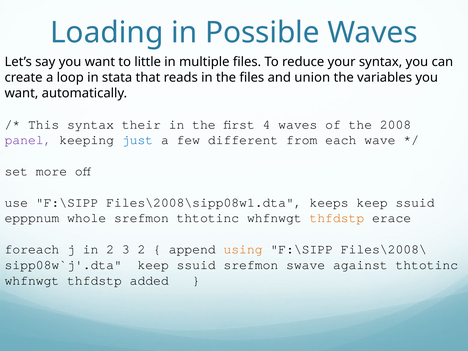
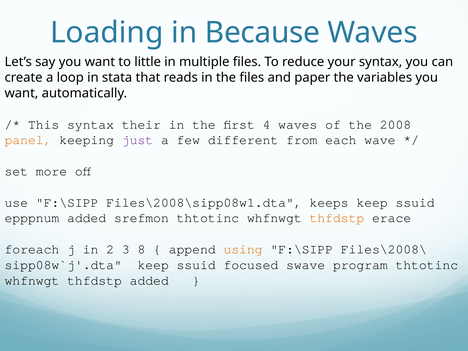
Possible: Possible -> Because (263, 33)
union: union -> paper (312, 78)
panel colour: purple -> orange (28, 140)
just colour: blue -> purple (138, 140)
epppnum whole: whole -> added (87, 218)
3 2: 2 -> 8 (141, 249)
ssuid srefmon: srefmon -> focused (251, 265)
against: against -> program (360, 265)
